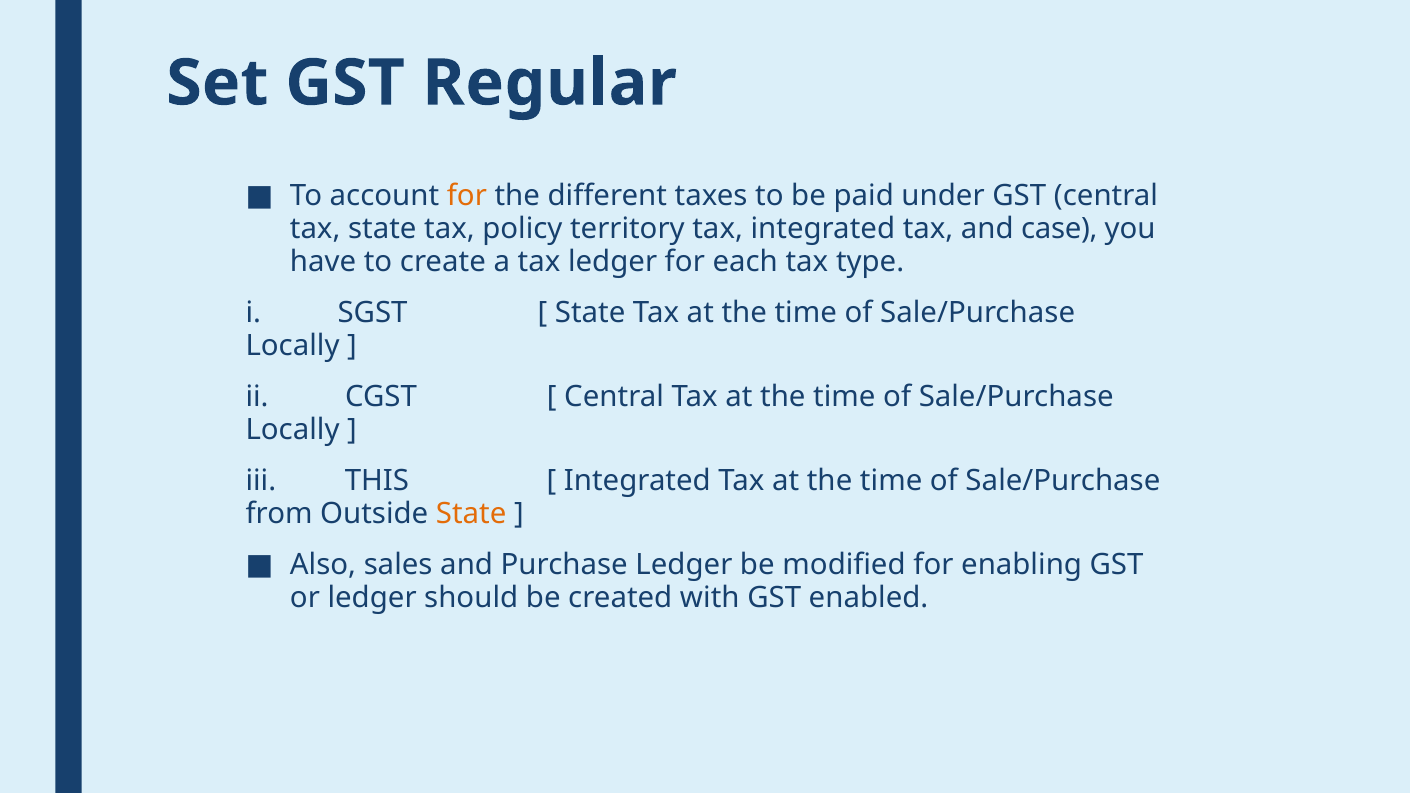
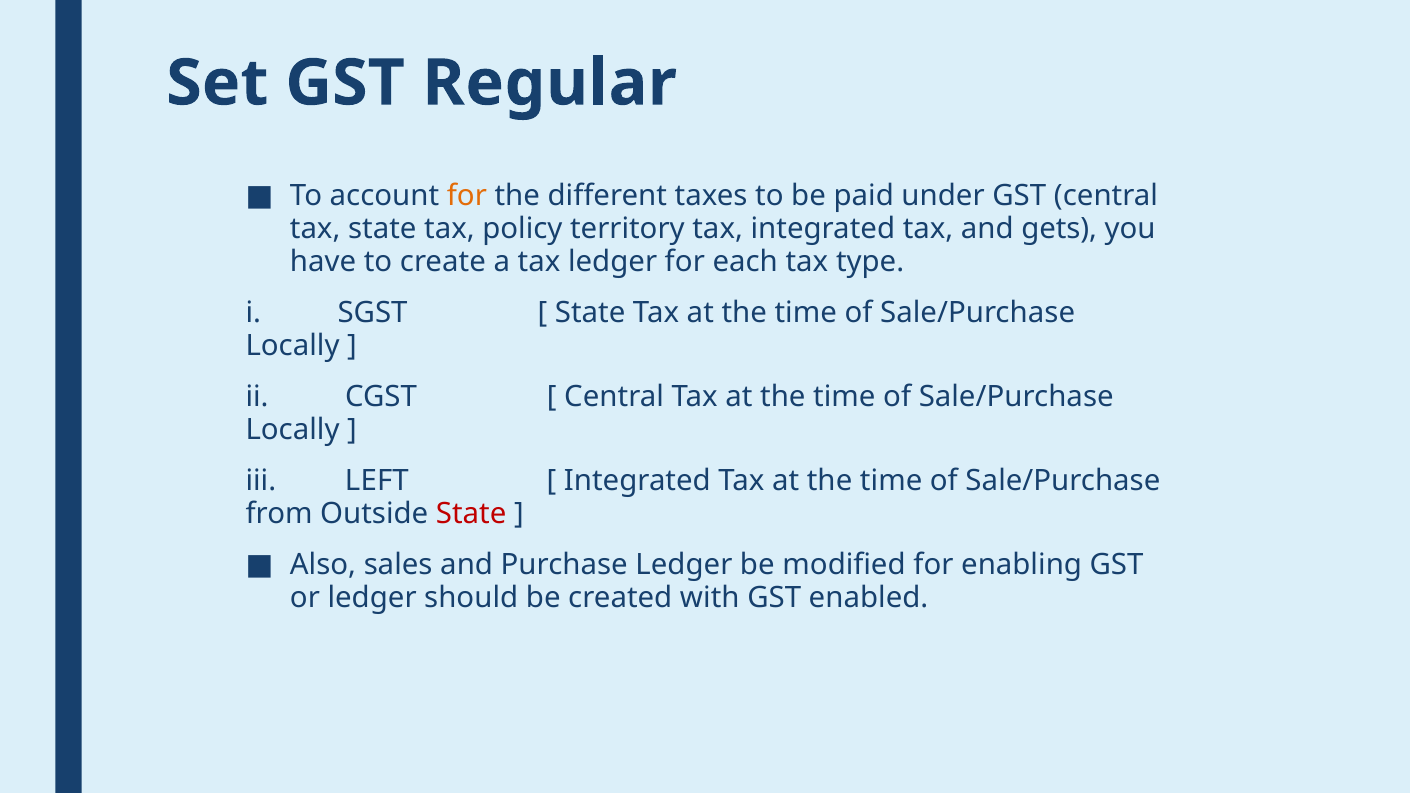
case: case -> gets (1059, 229)
THIS: THIS -> LEFT (377, 481)
State colour: orange -> red (471, 514)
